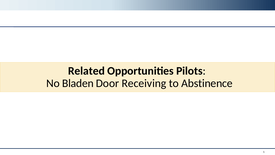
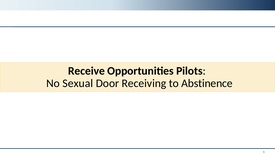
Related: Related -> Receive (86, 71)
Bladen: Bladen -> Sexual (78, 83)
